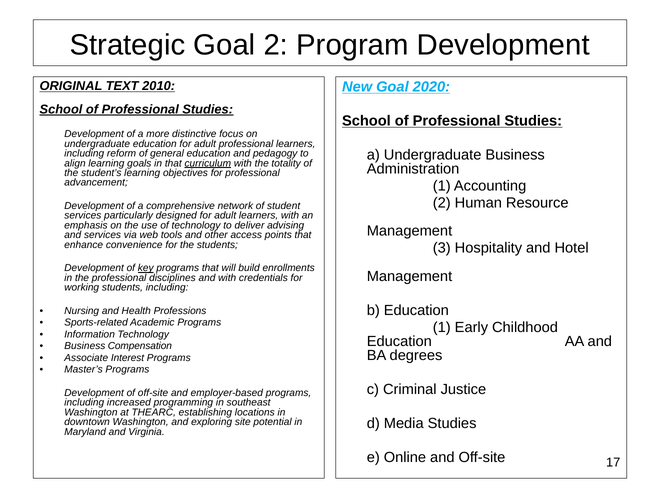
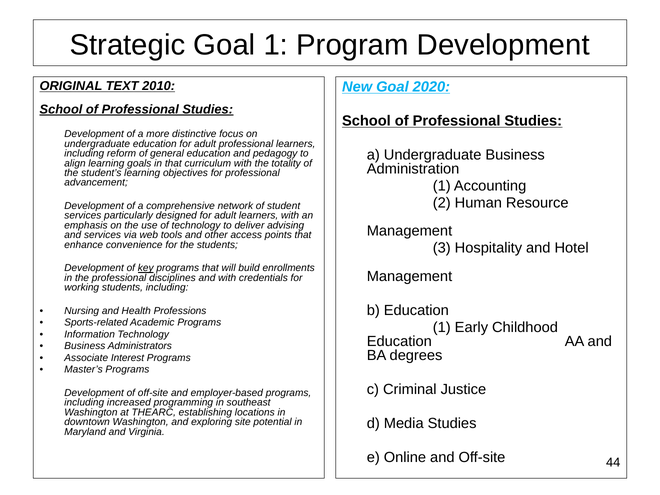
Goal 2: 2 -> 1 (276, 45)
curriculum underline: present -> none (208, 163)
Compensation: Compensation -> Administrators (140, 346)
17: 17 -> 44 (613, 463)
